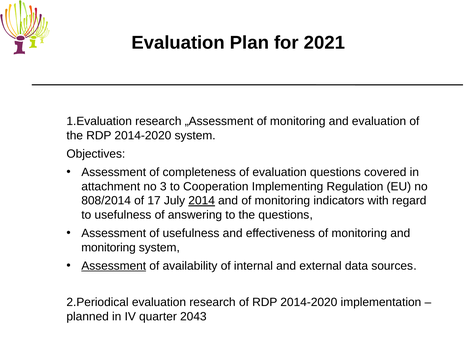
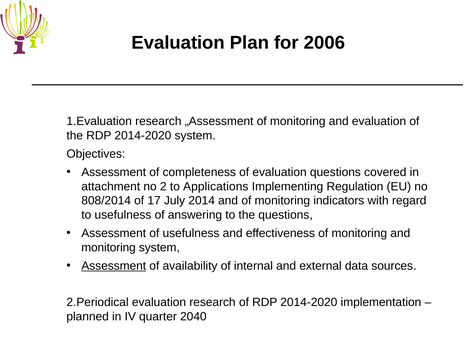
2021: 2021 -> 2006 (324, 43)
3: 3 -> 2 (163, 186)
Cooperation: Cooperation -> Applications (216, 186)
2014 underline: present -> none (202, 201)
2043: 2043 -> 2040 (193, 317)
